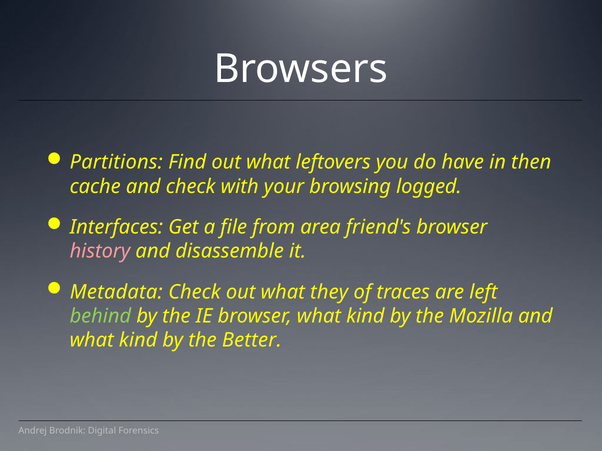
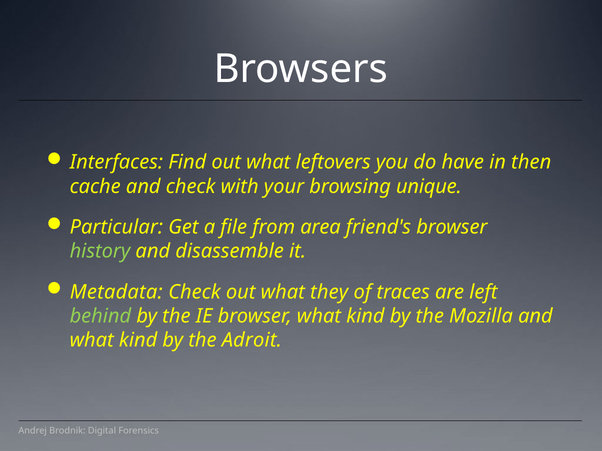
Partitions: Partitions -> Interfaces (116, 163)
logged: logged -> unique (429, 187)
Interfaces: Interfaces -> Particular (116, 227)
history colour: pink -> light green (100, 252)
Better: Better -> Adroit (252, 340)
